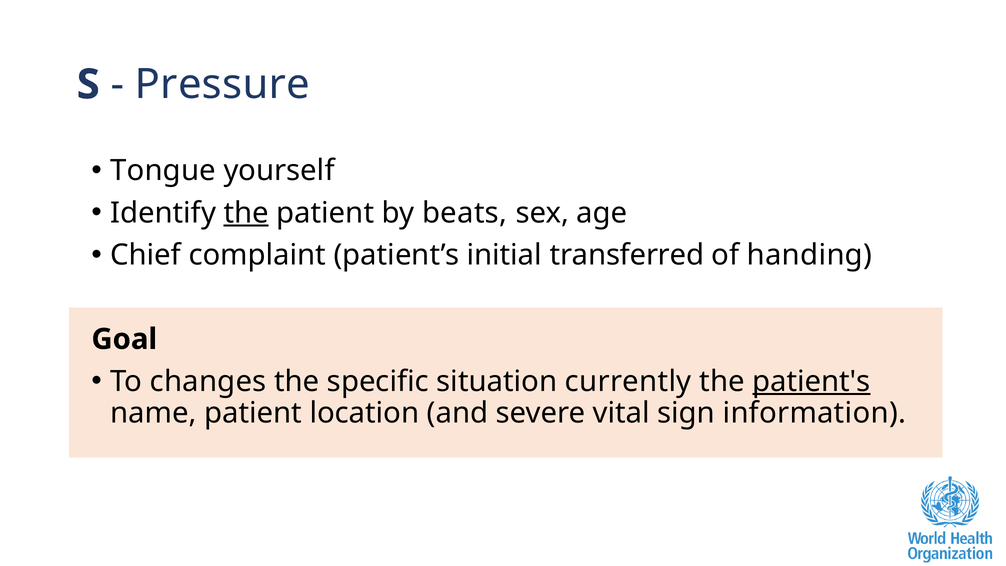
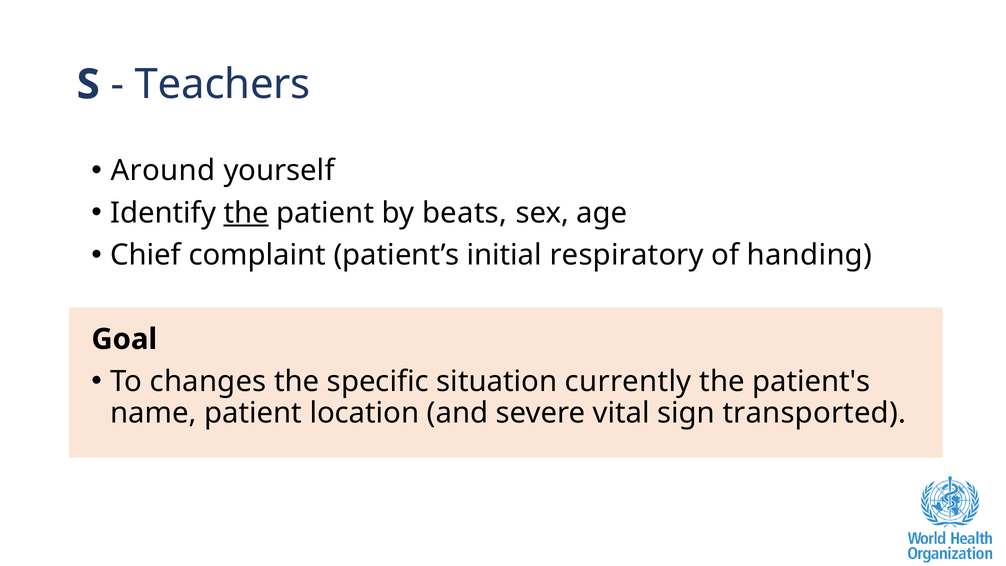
Pressure: Pressure -> Teachers (223, 85)
Tongue: Tongue -> Around (163, 171)
transferred: transferred -> respiratory (627, 255)
patient's underline: present -> none (811, 381)
information: information -> transported (814, 413)
